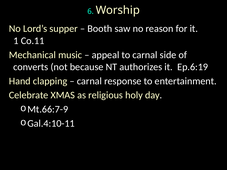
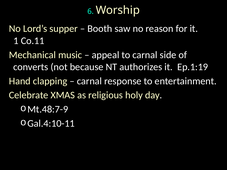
Ep.6:19: Ep.6:19 -> Ep.1:19 (193, 67)
Mt.66:7-9: Mt.66:7-9 -> Mt.48:7-9 (48, 109)
